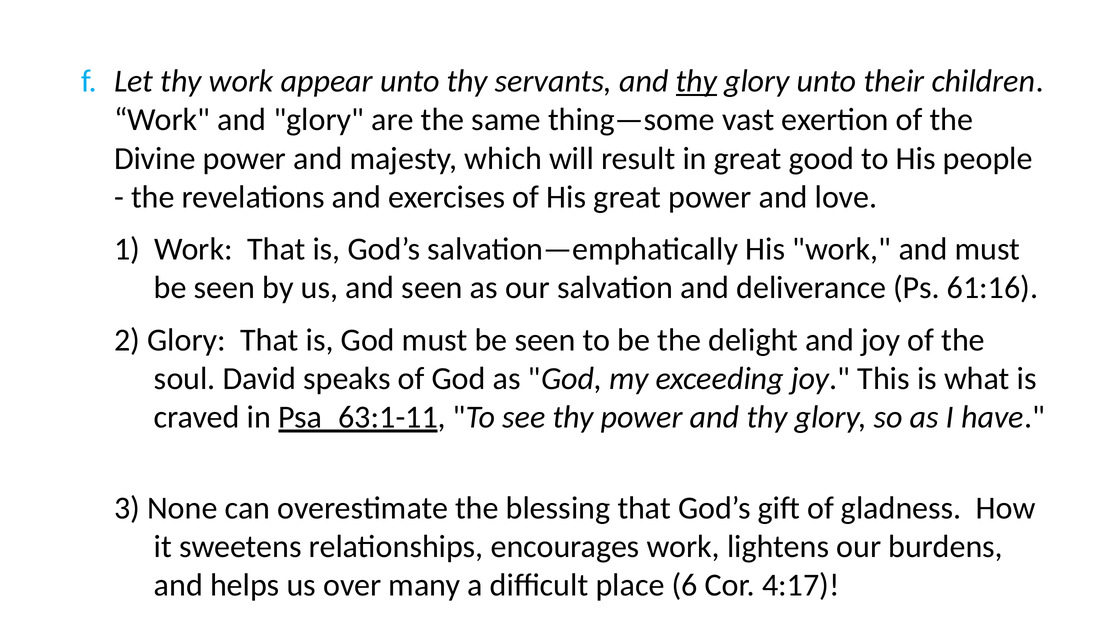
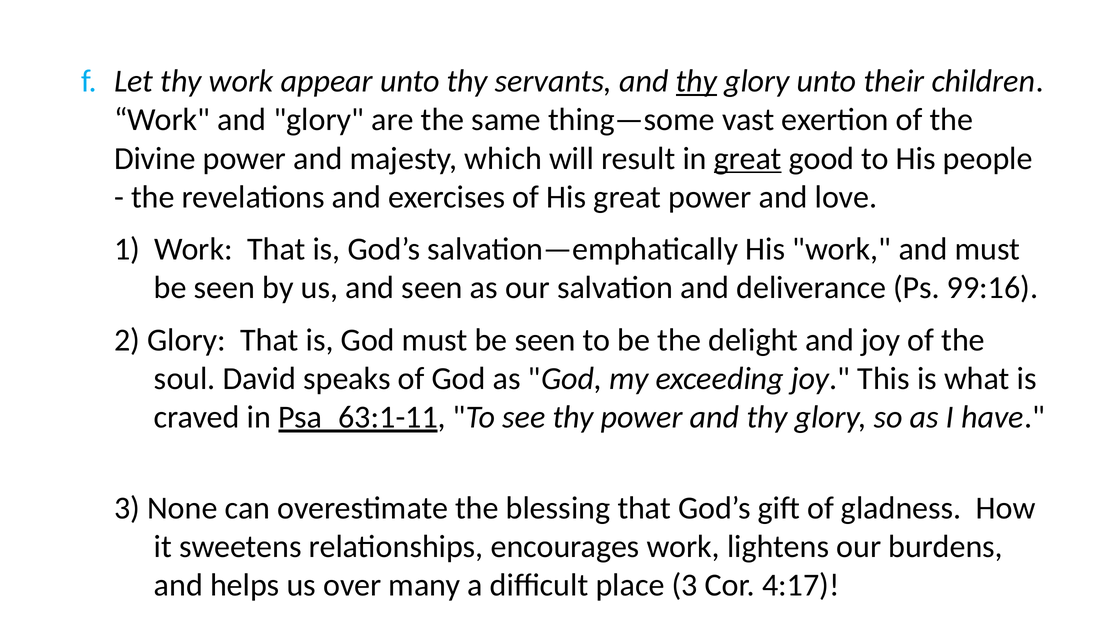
great underline: none -> present (748, 158)
61:16: 61:16 -> 99:16 (992, 288)
place 6: 6 -> 3 (685, 585)
